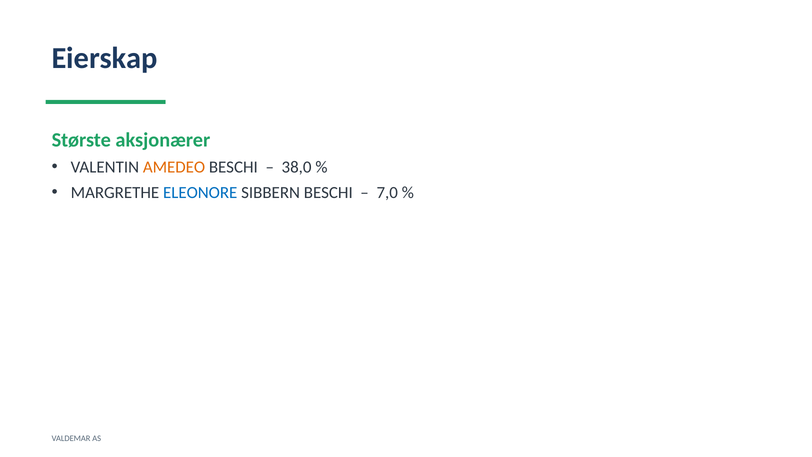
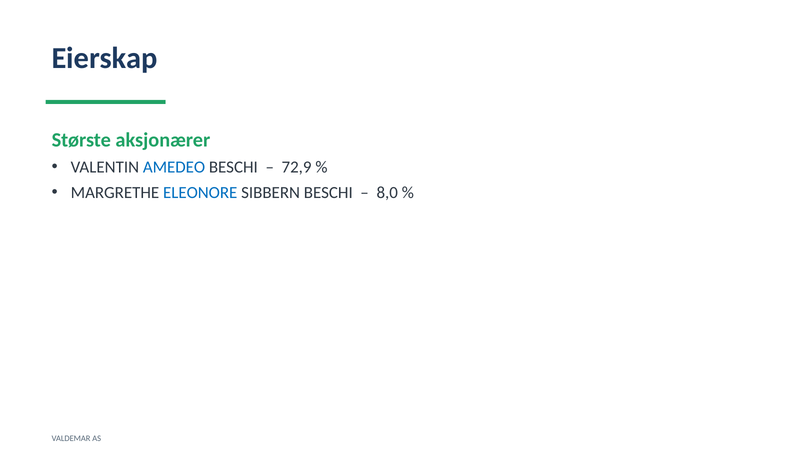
AMEDEO colour: orange -> blue (174, 167)
38,0: 38,0 -> 72,9 (297, 167)
7,0: 7,0 -> 8,0 (387, 192)
